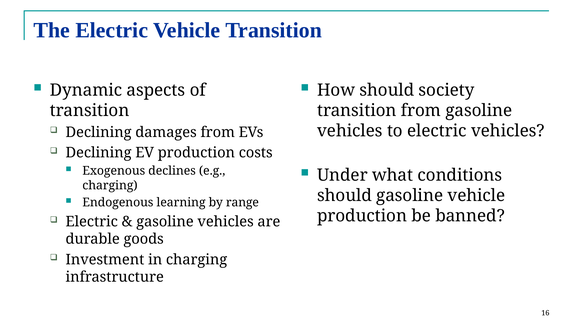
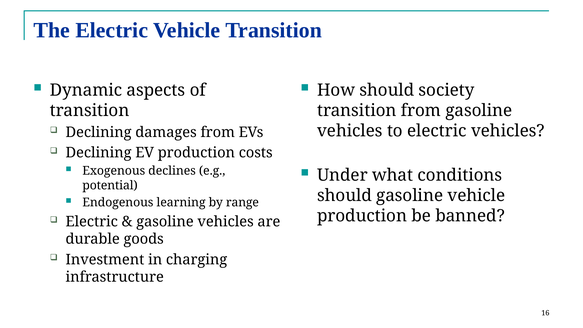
charging: charging -> potential (110, 185)
